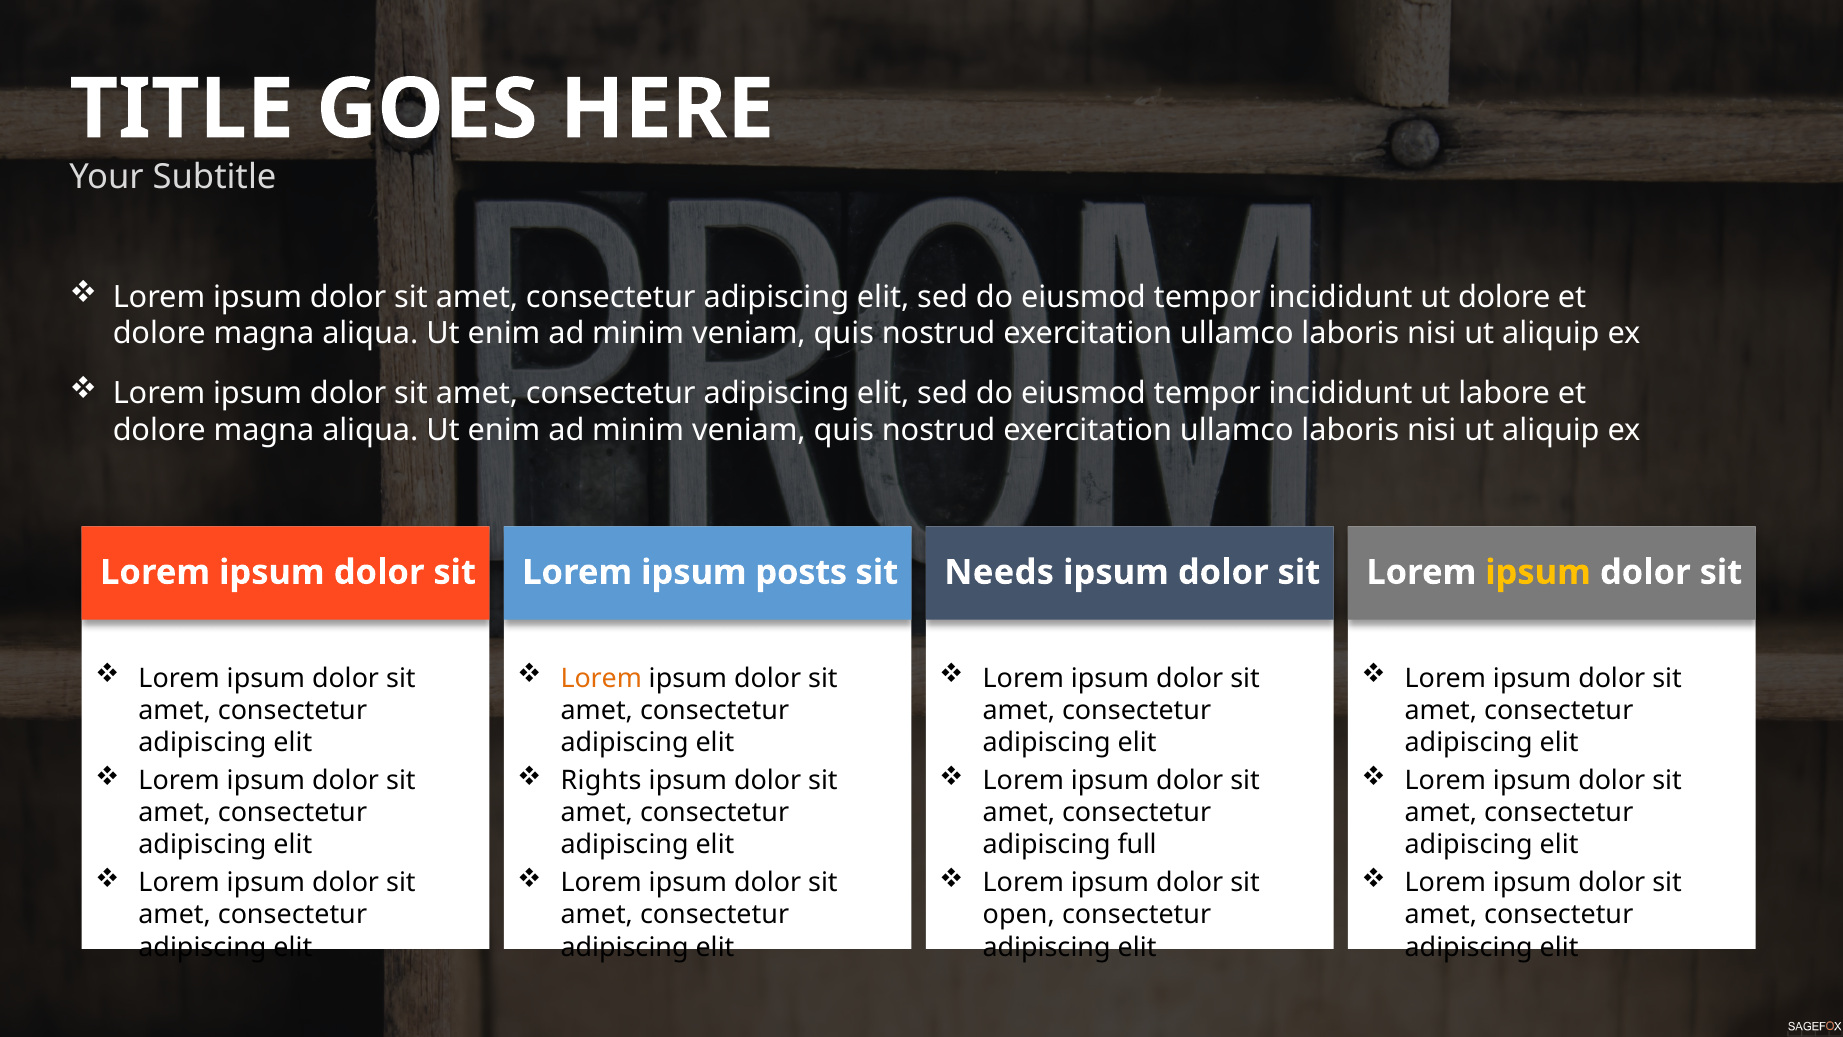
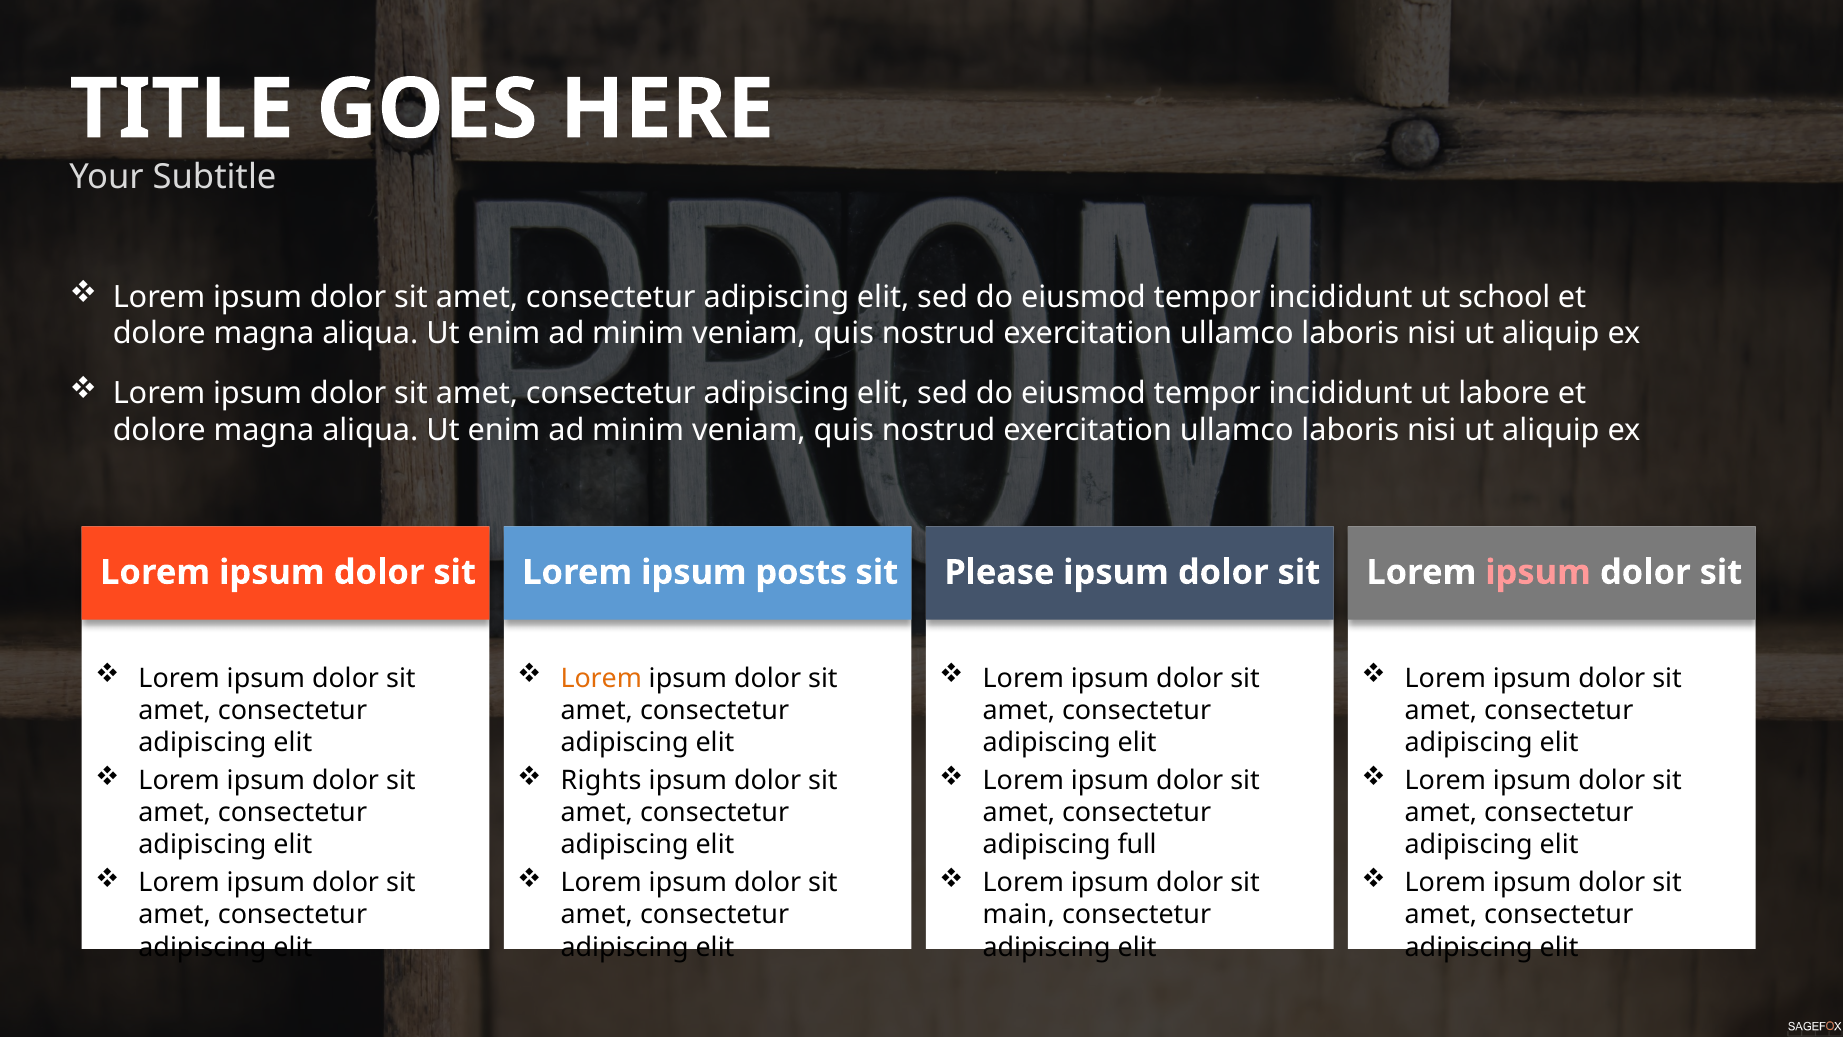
ut dolore: dolore -> school (1504, 297)
Needs: Needs -> Please (999, 572)
ipsum colour: yellow -> pink (1538, 572)
open: open -> main (1019, 915)
